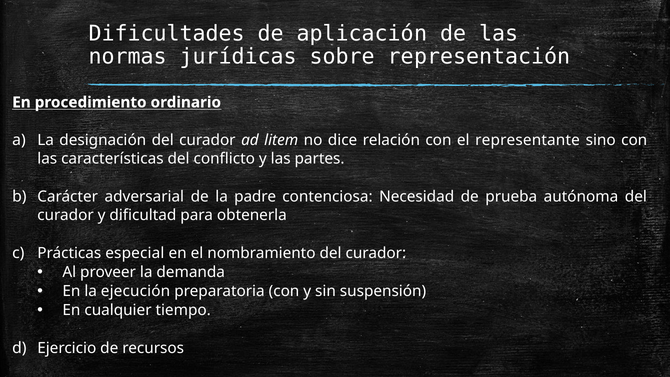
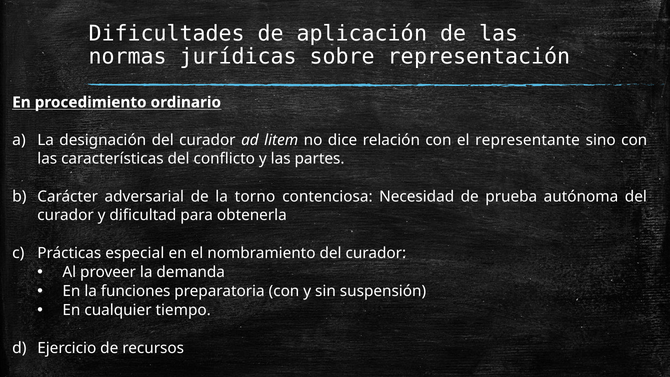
padre: padre -> torno (255, 197)
ejecución: ejecución -> funciones (136, 291)
